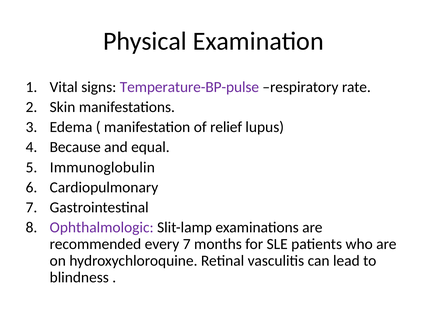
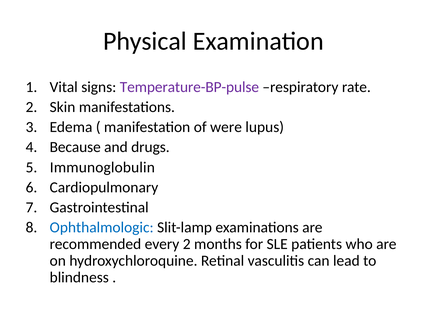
relief: relief -> were (226, 127)
equal: equal -> drugs (150, 147)
Ophthalmologic colour: purple -> blue (102, 228)
every 7: 7 -> 2 (187, 244)
